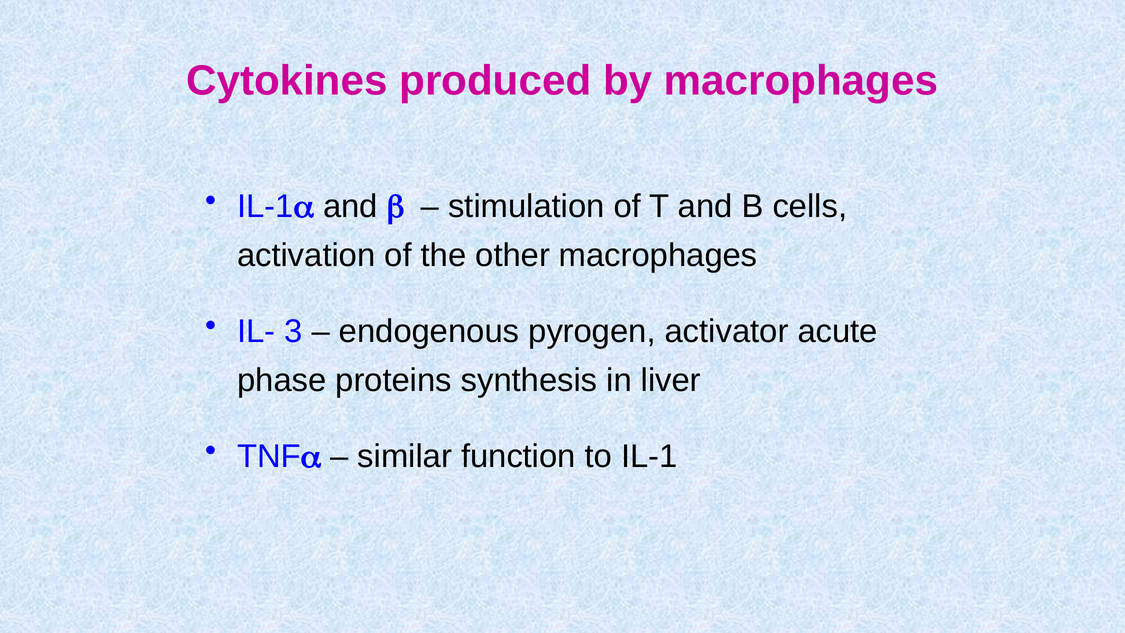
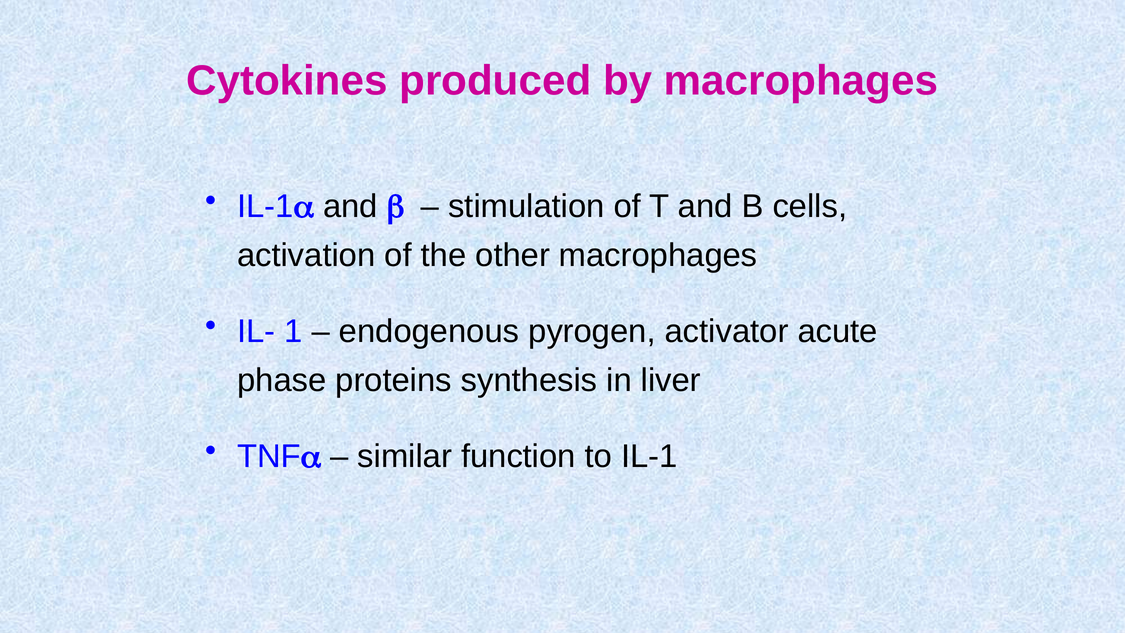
3: 3 -> 1 (293, 331)
